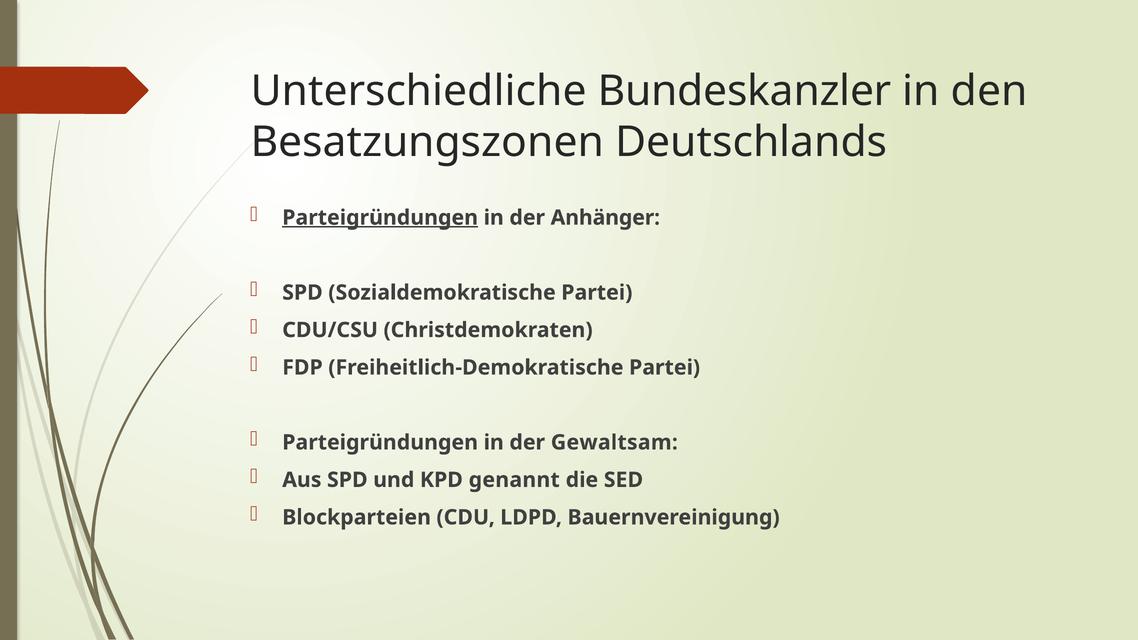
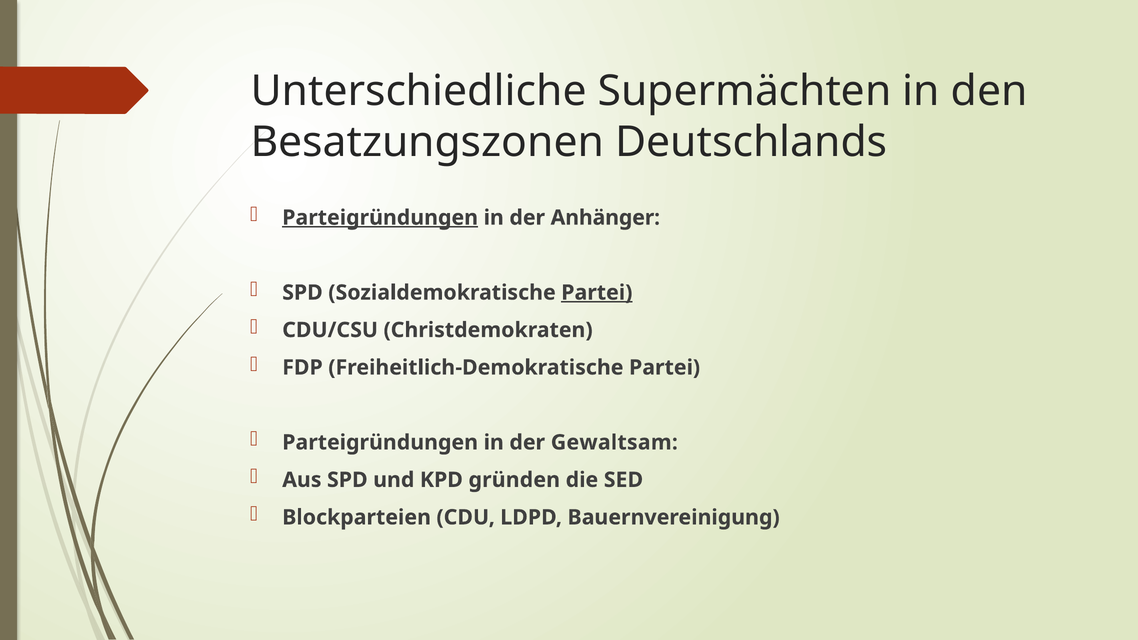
Bundeskanzler: Bundeskanzler -> Supermächten (745, 91)
Partei underline: none -> present (597, 293)
genannt: genannt -> gründen (514, 480)
